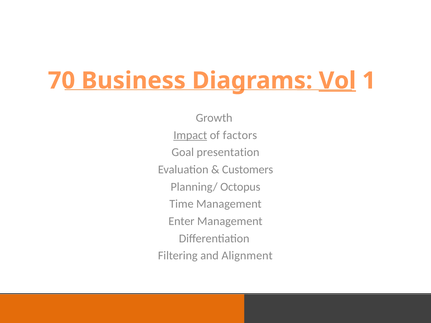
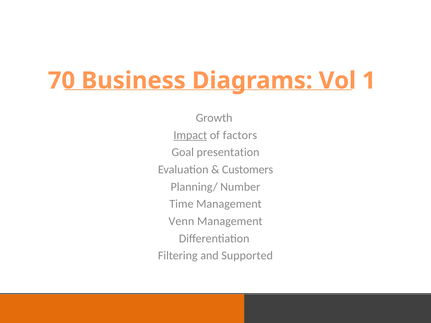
Vol underline: present -> none (337, 81)
Octopus: Octopus -> Number (240, 187)
Enter: Enter -> Venn (181, 221)
Alignment: Alignment -> Supported (247, 256)
